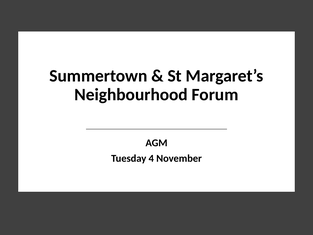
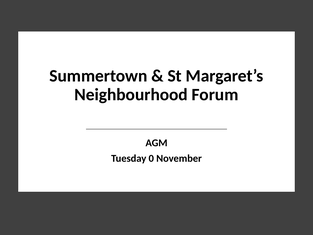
4: 4 -> 0 (151, 158)
